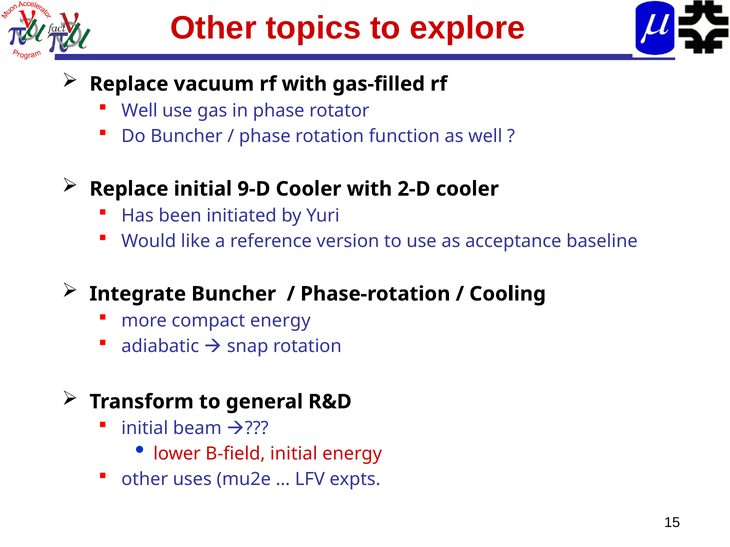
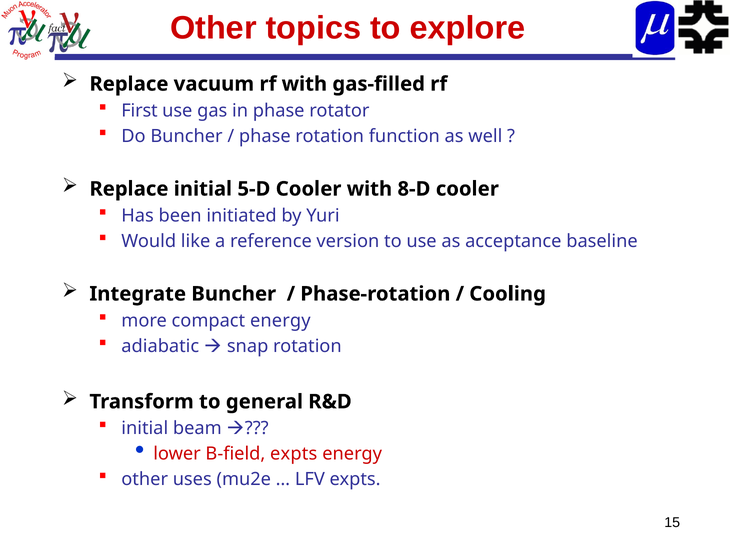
Well: Well -> First (139, 111)
9-D: 9-D -> 5-D (254, 189)
2-D: 2-D -> 8-D (414, 189)
B-field initial: initial -> expts (294, 454)
